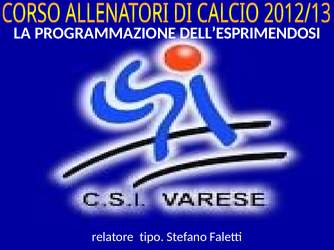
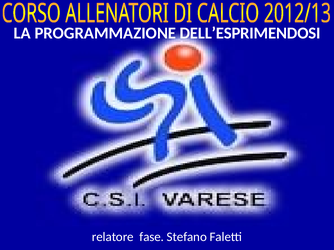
tipo: tipo -> fase (152, 237)
